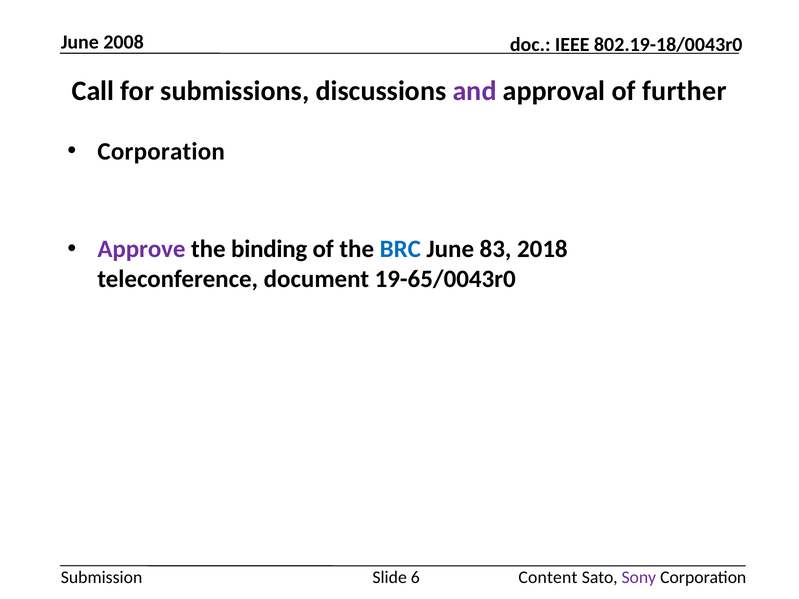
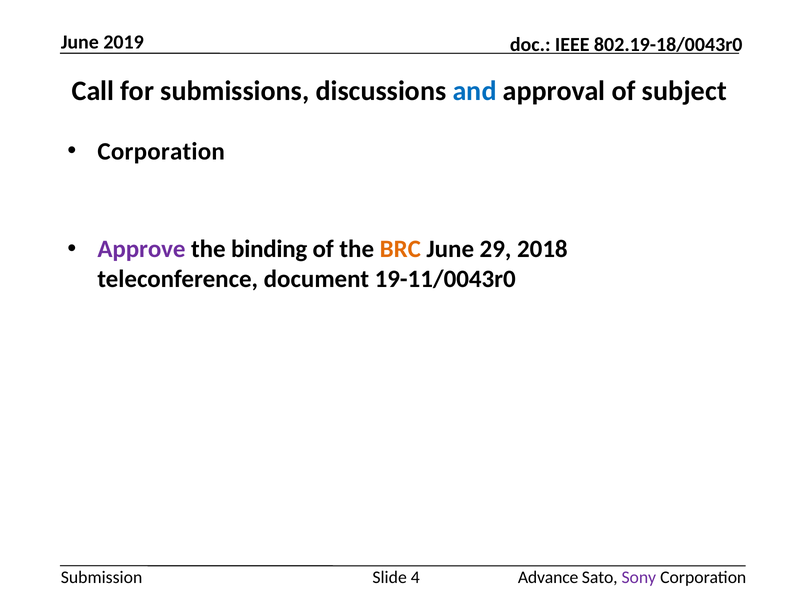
2008: 2008 -> 2019 (124, 42)
and colour: purple -> blue (475, 91)
further: further -> subject (684, 91)
BRC colour: blue -> orange (400, 249)
83: 83 -> 29 (495, 249)
19-65/0043r0: 19-65/0043r0 -> 19-11/0043r0 (445, 279)
6: 6 -> 4 (415, 578)
Content: Content -> Advance (548, 578)
